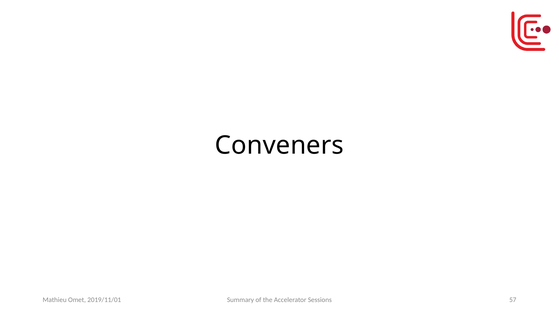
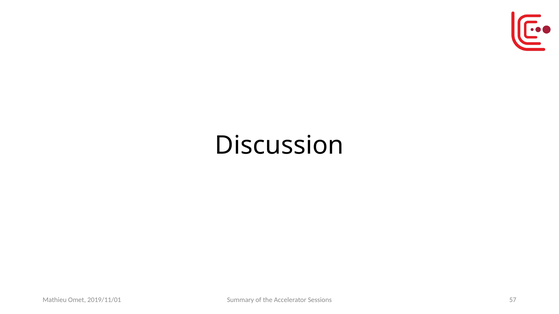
Conveners: Conveners -> Discussion (279, 145)
